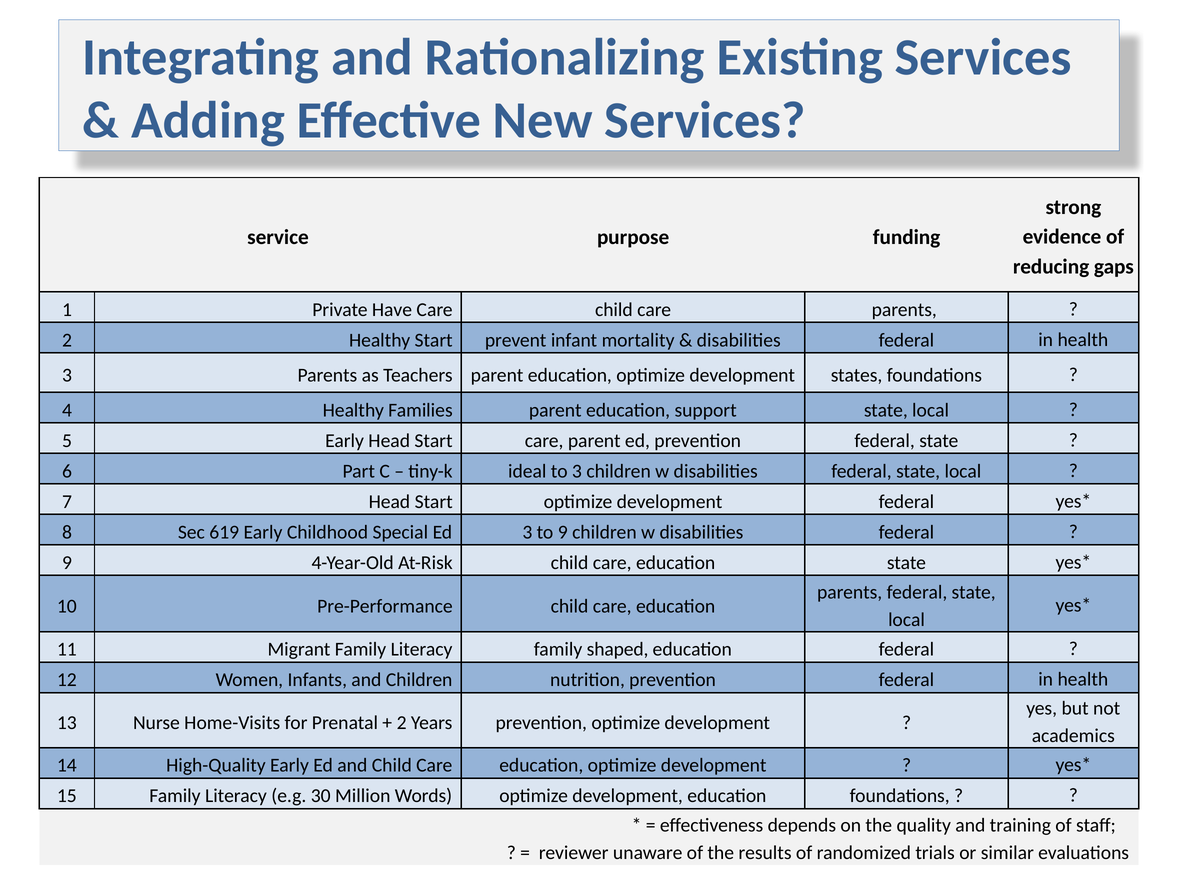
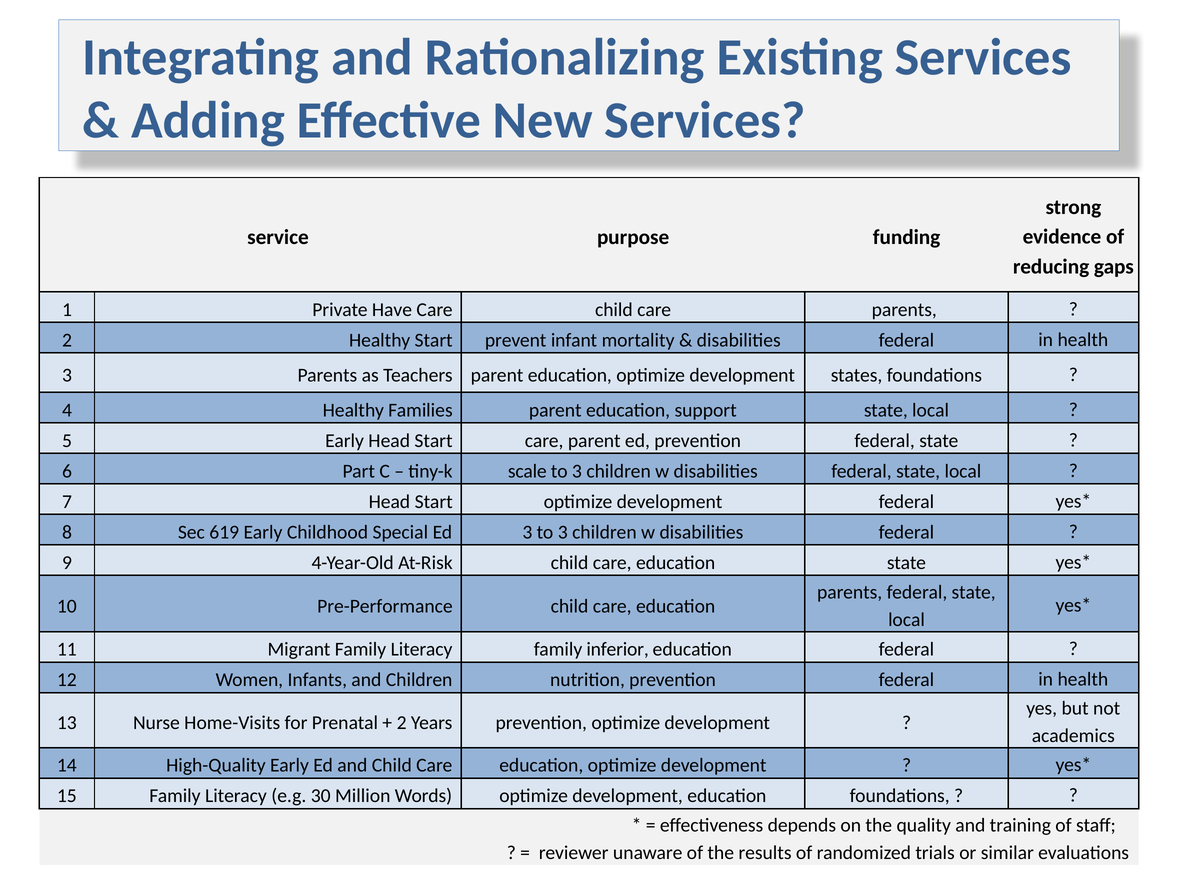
ideal: ideal -> scale (527, 471)
3 to 9: 9 -> 3 (563, 533)
shaped: shaped -> inferior (618, 650)
